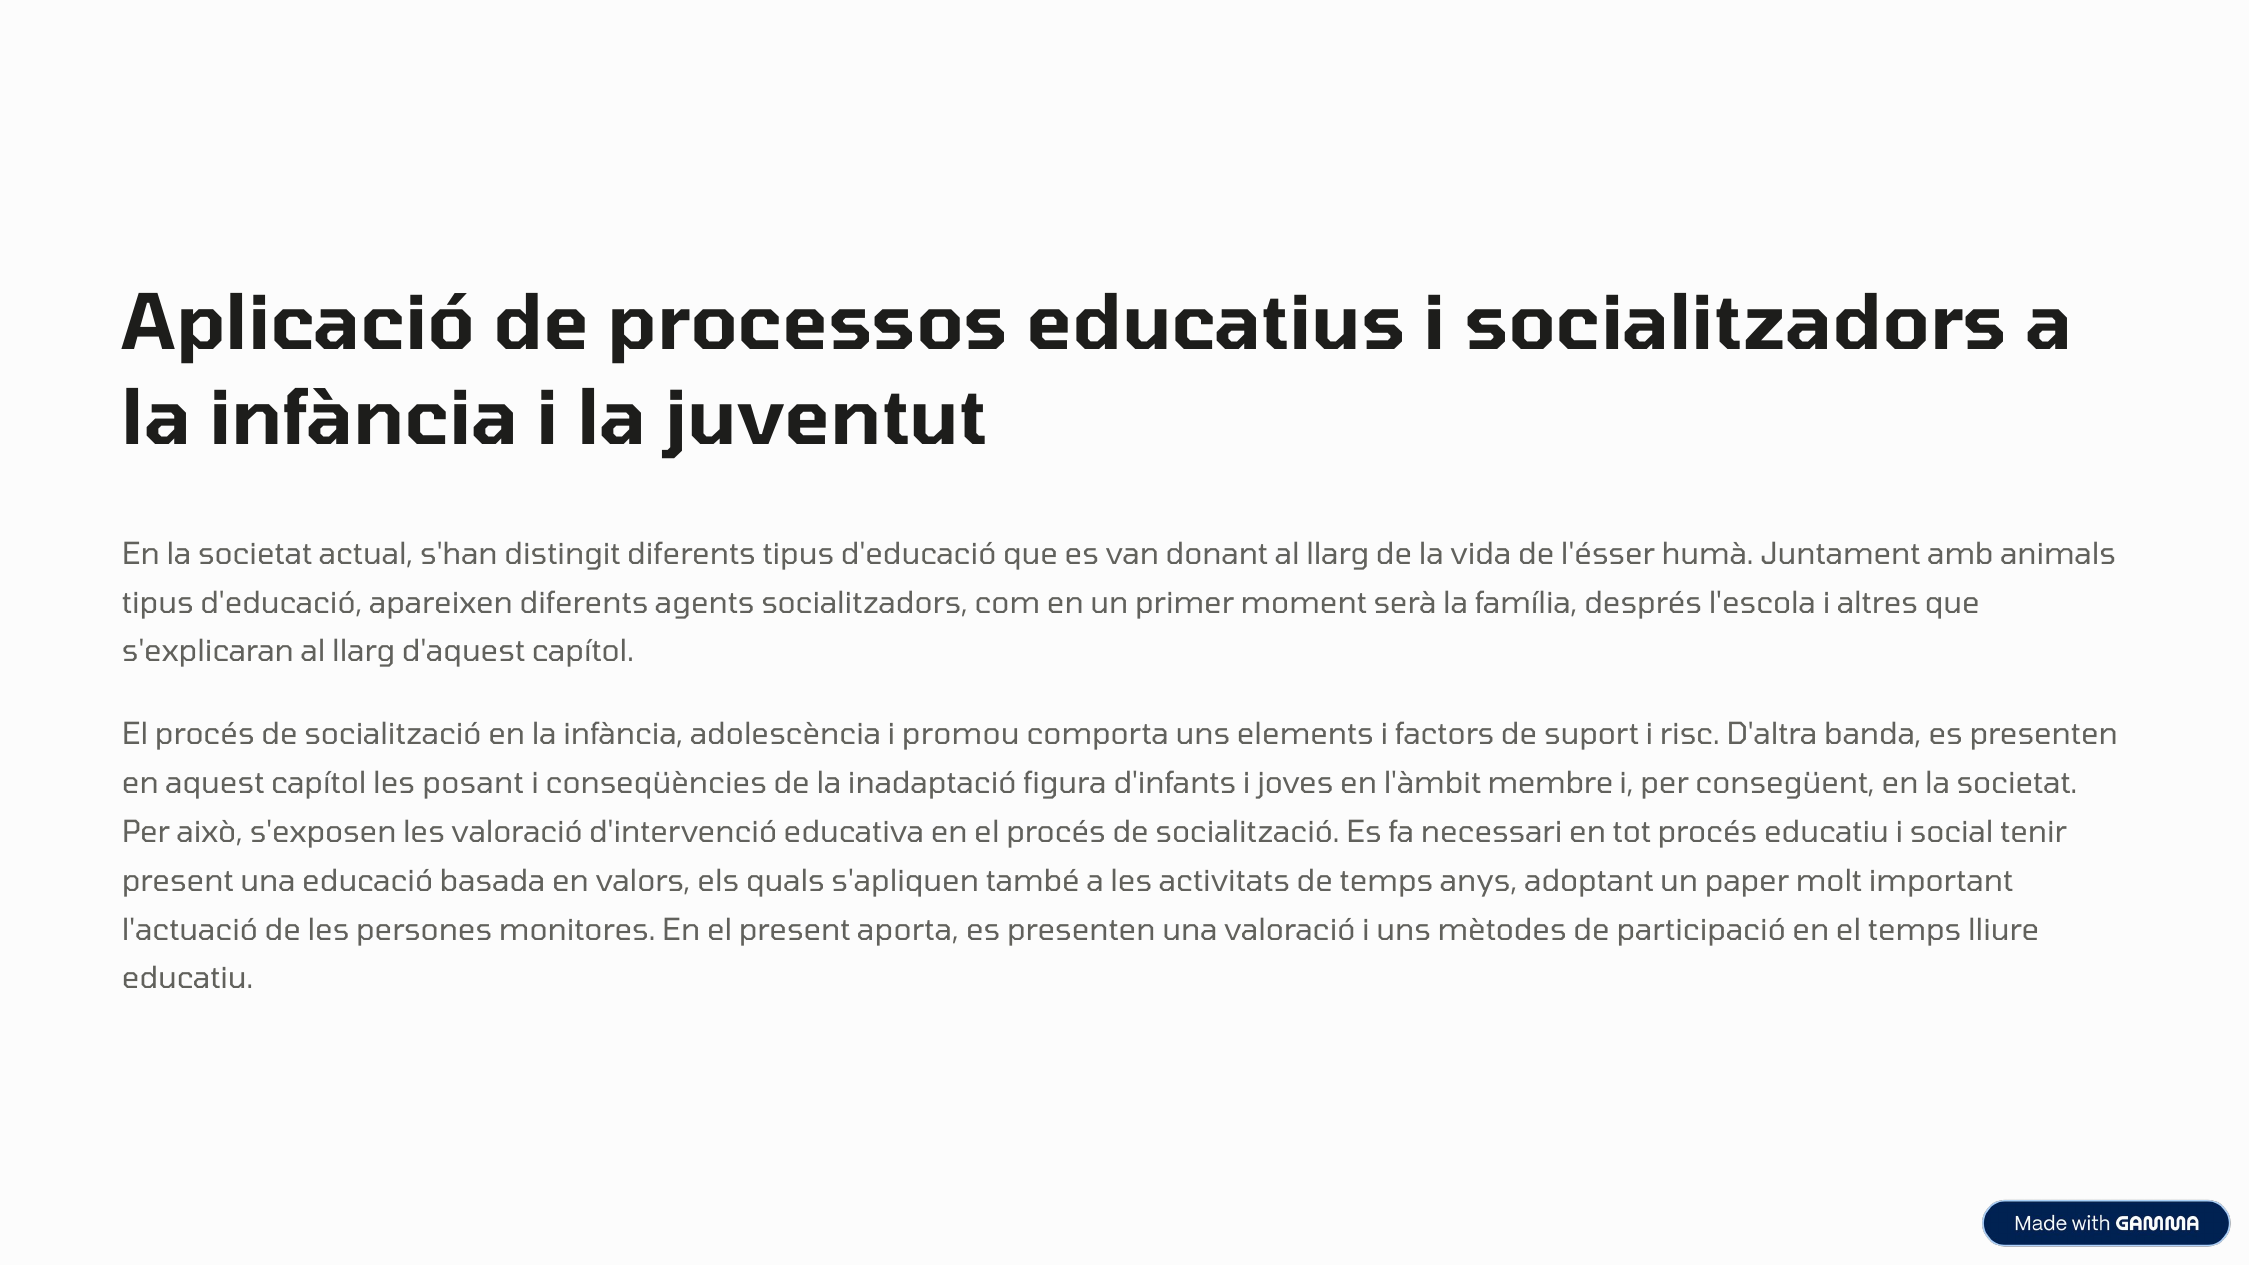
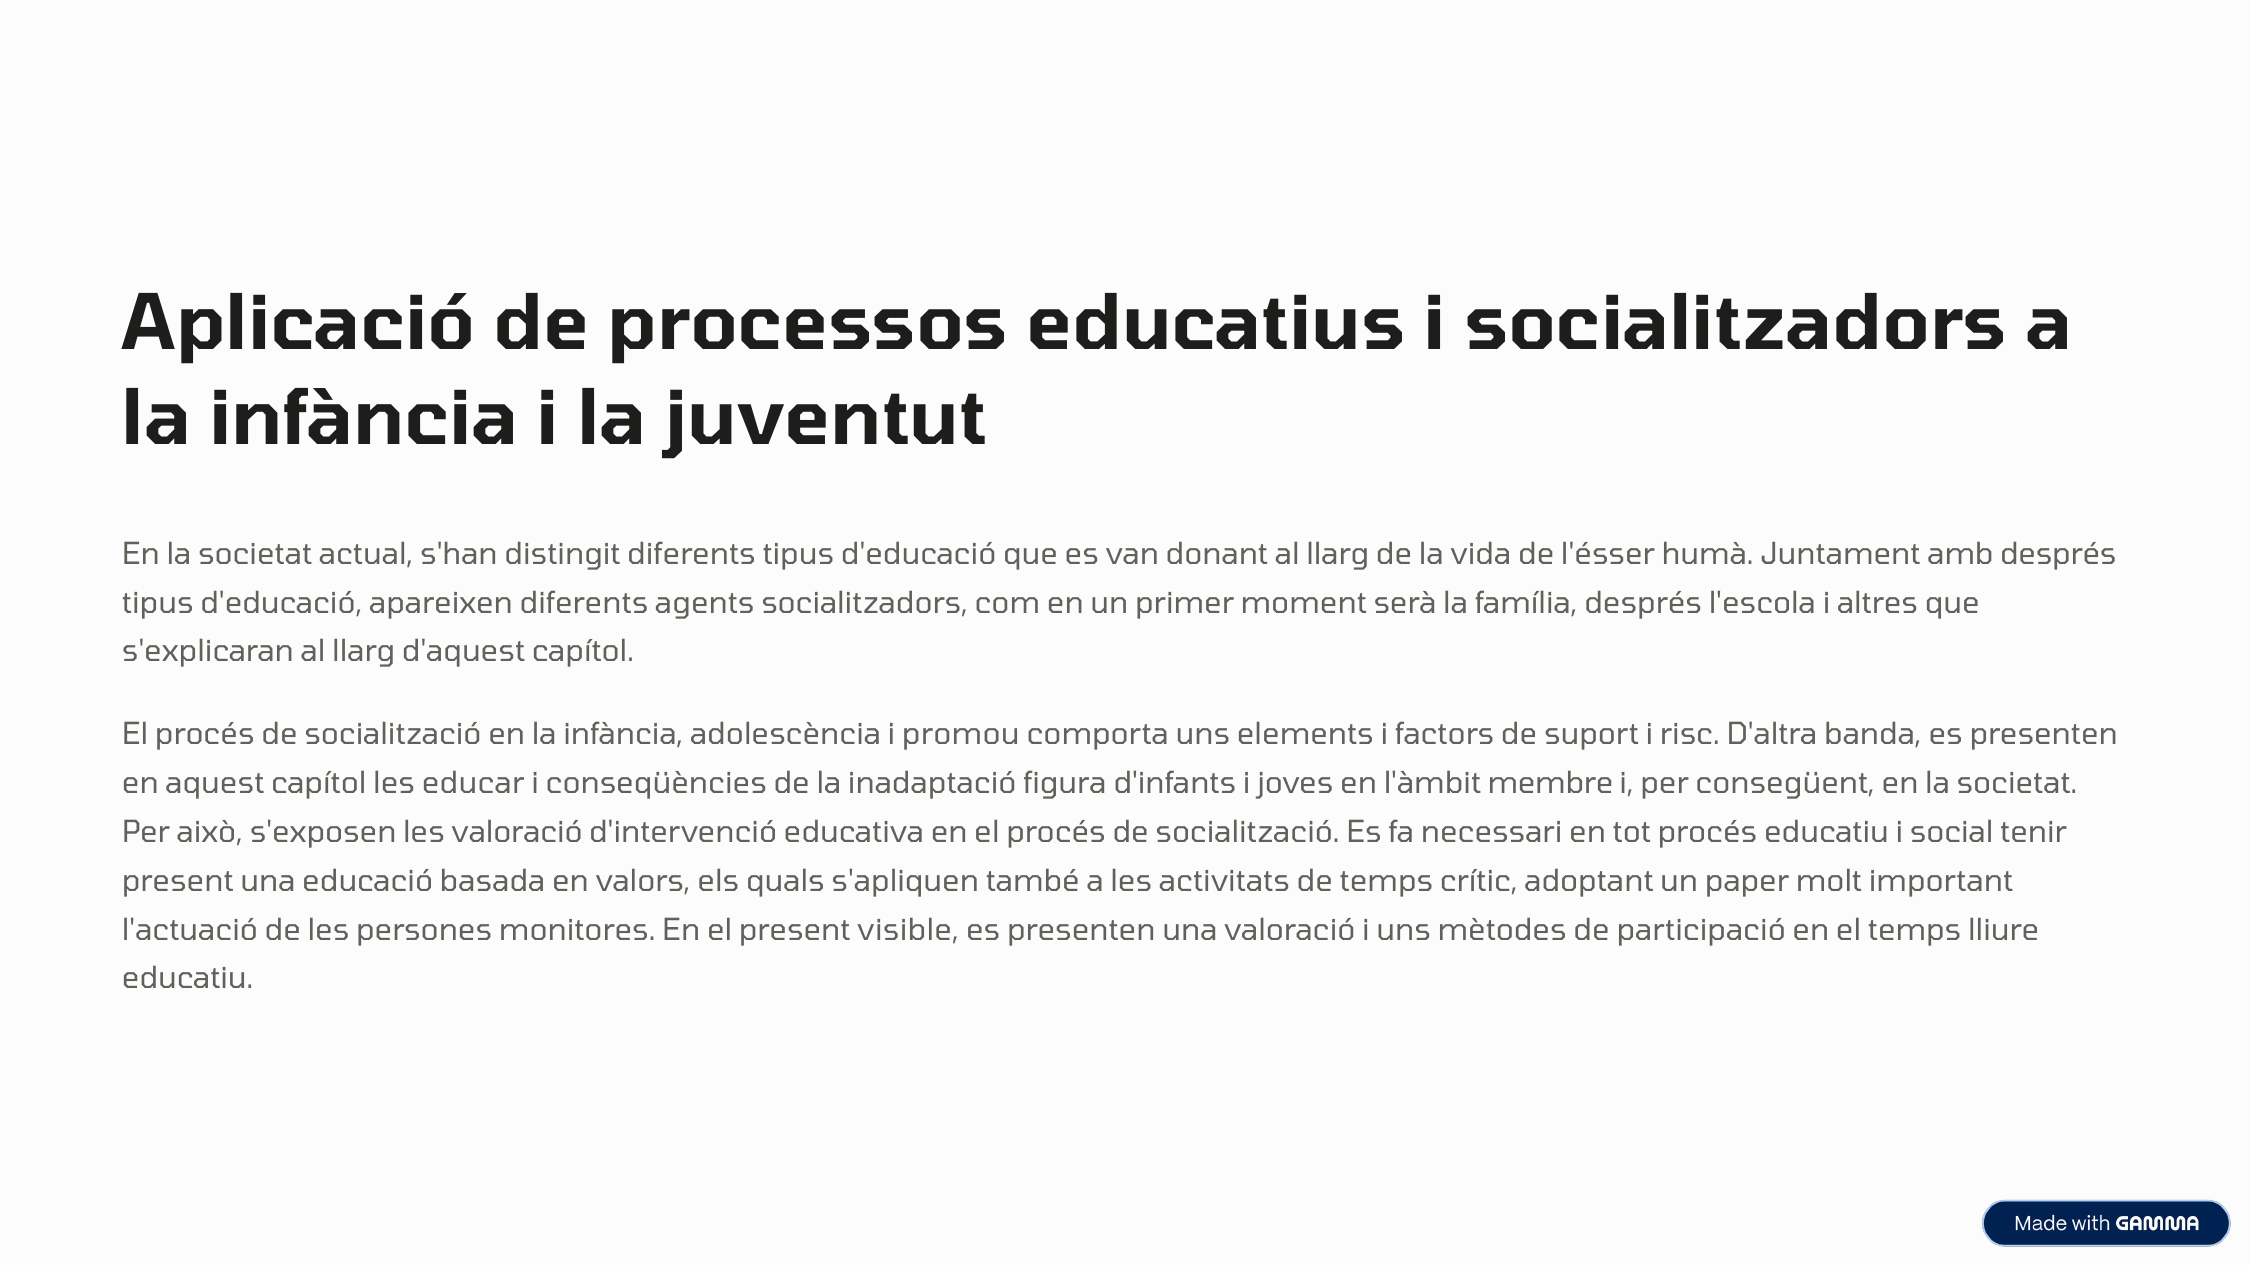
amb animals: animals -> després (2058, 554)
posant: posant -> educar (473, 784)
anys: anys -> crític (1479, 881)
aporta: aporta -> visible (908, 930)
